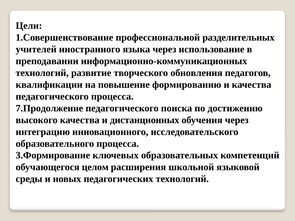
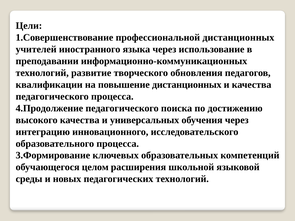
профессиональной разделительных: разделительных -> дистанционных (238, 38)
повышение формированию: формированию -> дистанционных (187, 85)
7.Продолжение: 7.Продолжение -> 4.Продолжение (49, 108)
дистанционных: дистанционных -> универсальных (145, 120)
